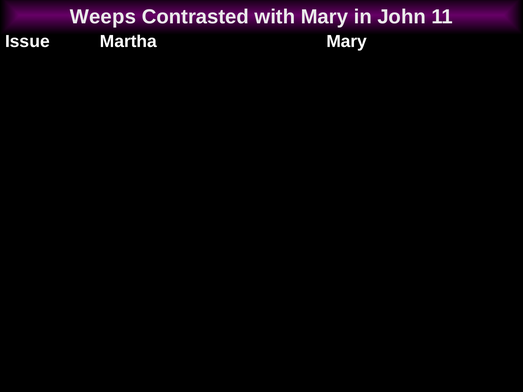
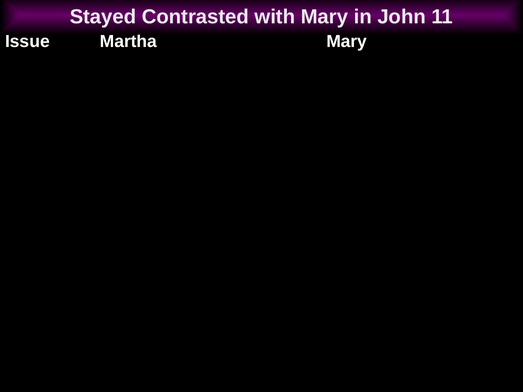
Weeps: Weeps -> Stayed (103, 17)
